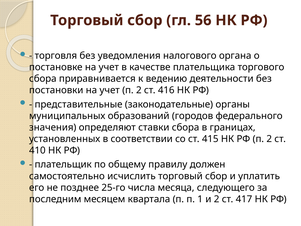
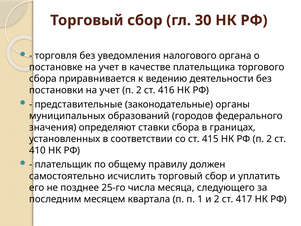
56: 56 -> 30 (203, 20)
